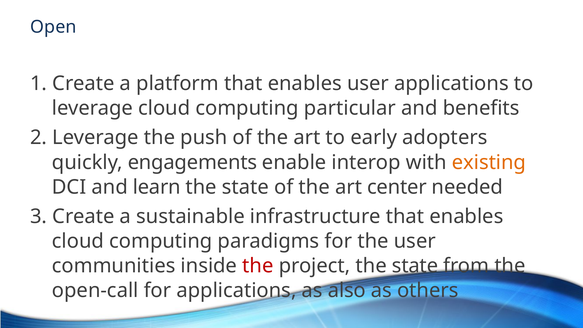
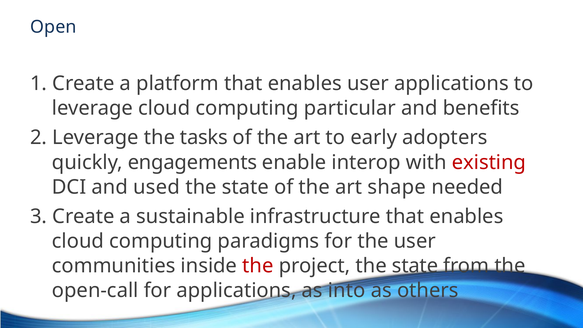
push: push -> tasks (204, 138)
existing colour: orange -> red (489, 162)
learn: learn -> used (157, 187)
center: center -> shape (397, 187)
also: also -> into (347, 291)
